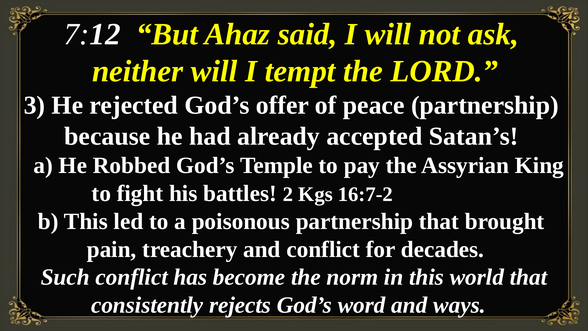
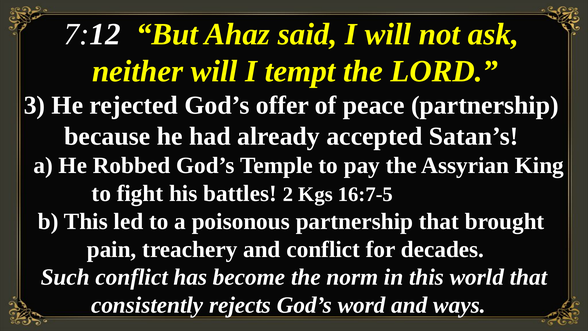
16:7-2: 16:7-2 -> 16:7-5 (365, 194)
